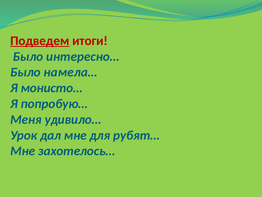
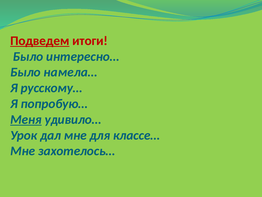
монисто…: монисто… -> русскому… (51, 88)
Меня underline: none -> present (26, 119)
рубят…: рубят… -> классе… (136, 135)
